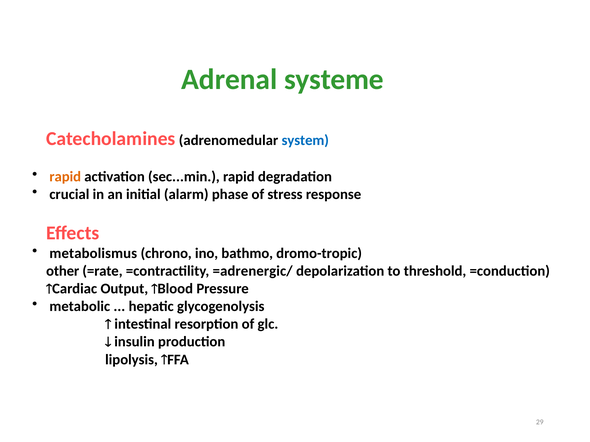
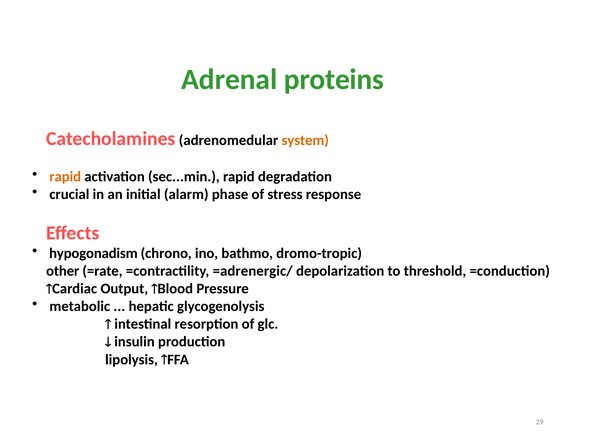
systeme: systeme -> proteins (334, 80)
system colour: blue -> orange (305, 141)
metabolismus: metabolismus -> hypogonadism (93, 254)
